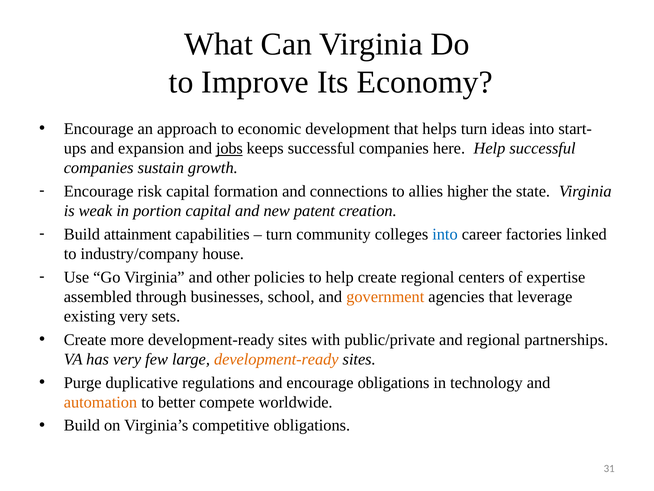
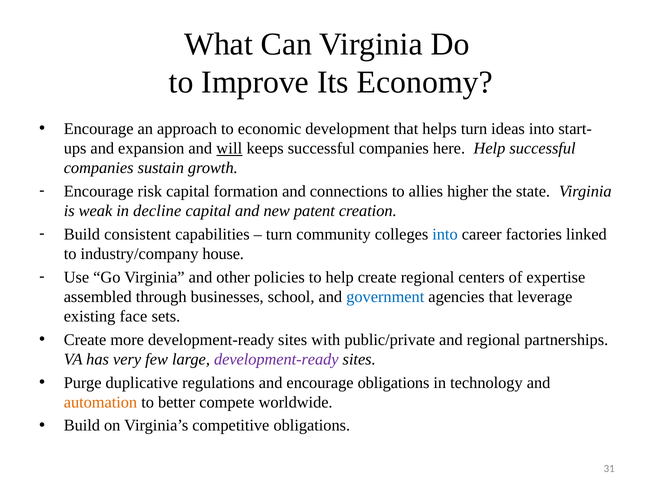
jobs: jobs -> will (229, 148)
portion: portion -> decline (157, 211)
attainment: attainment -> consistent (138, 234)
government colour: orange -> blue (385, 297)
existing very: very -> face (133, 316)
development-ready colour: orange -> purple (276, 359)
